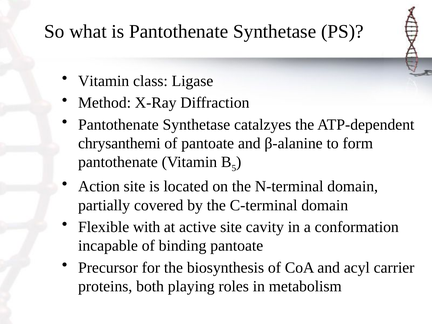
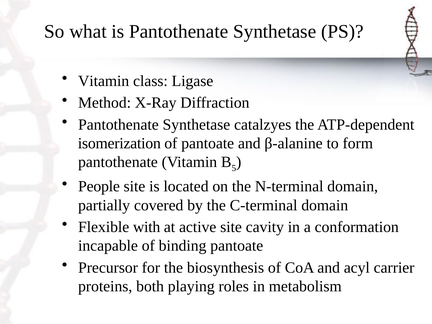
chrysanthemi: chrysanthemi -> isomerization (119, 143)
Action: Action -> People (99, 186)
